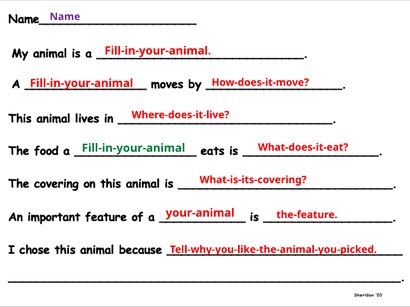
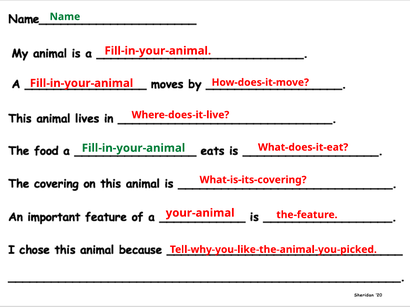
Name colour: purple -> green (65, 17)
